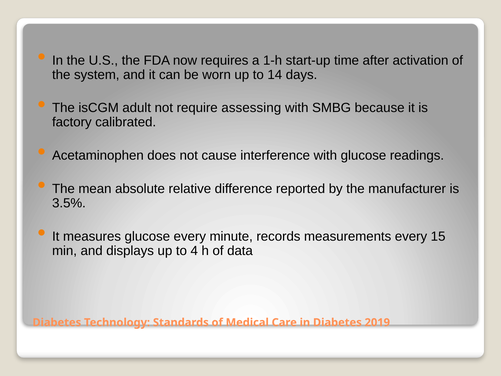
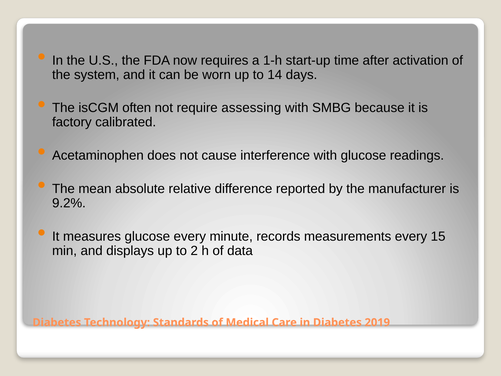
adult: adult -> often (137, 108)
3.5%: 3.5% -> 9.2% (69, 203)
4: 4 -> 2 (194, 250)
